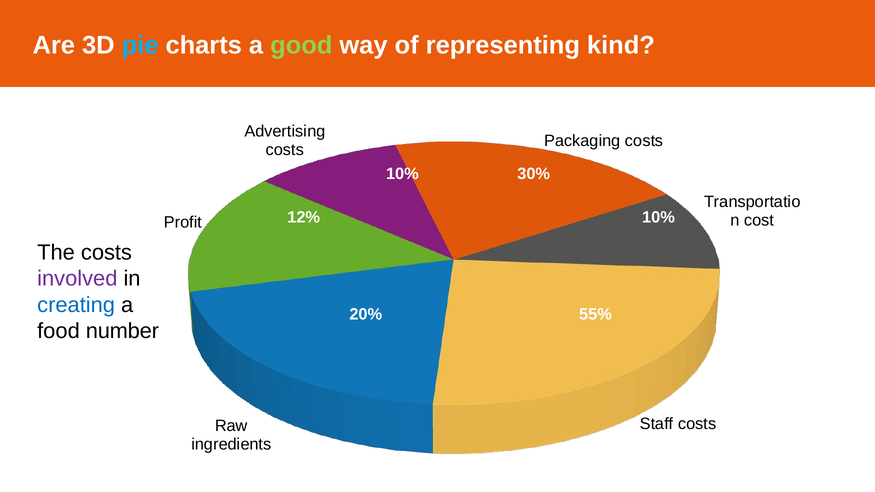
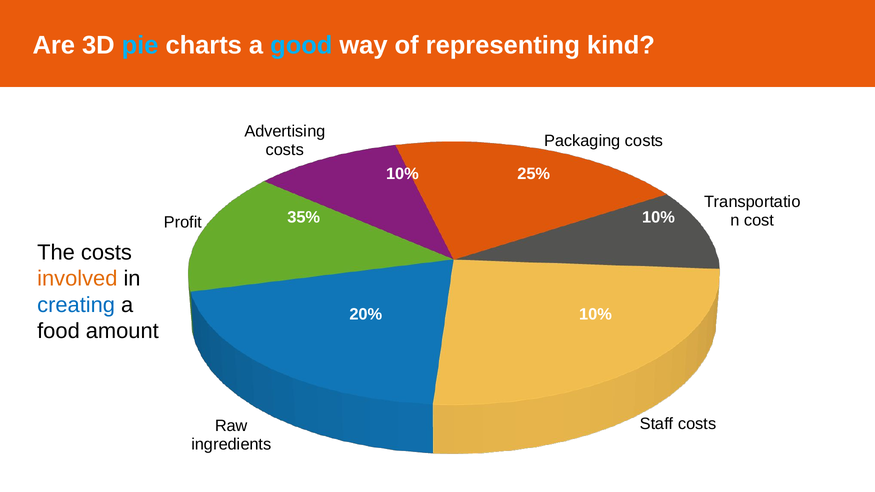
good colour: light green -> light blue (301, 45)
30%: 30% -> 25% (534, 174)
12%: 12% -> 35% (304, 218)
involved colour: purple -> orange (77, 279)
55%: 55% -> 10% (595, 315)
number: number -> amount (122, 331)
